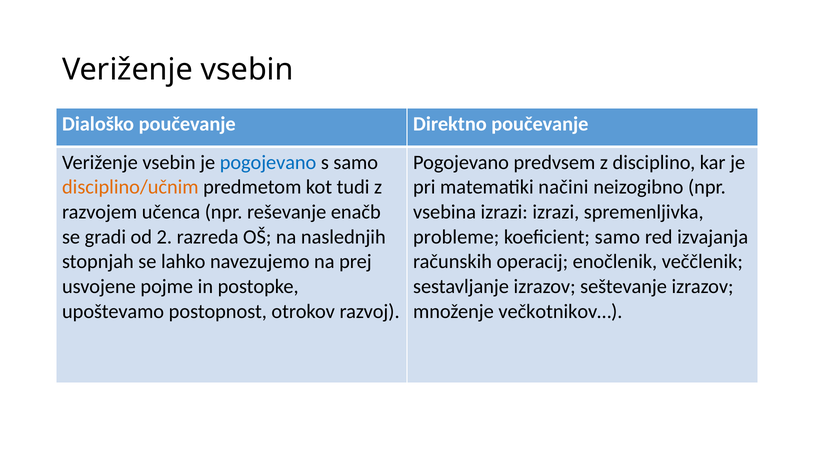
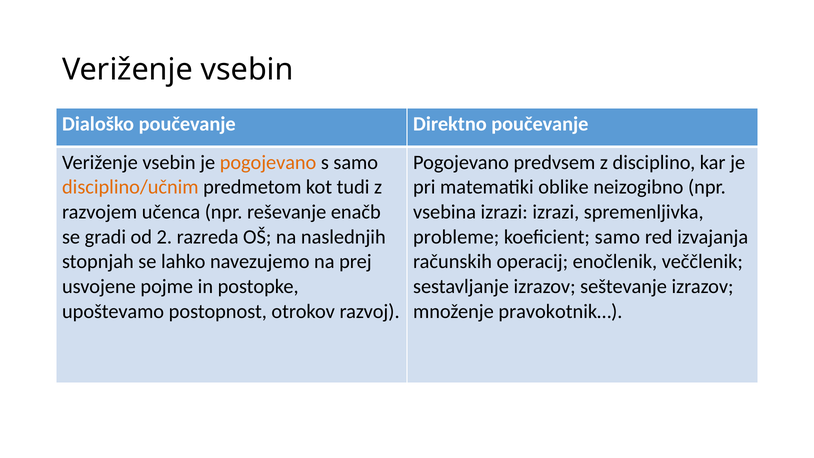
pogojevano colour: blue -> orange (268, 162)
načini: načini -> oblike (563, 187)
večkotnikov…: večkotnikov… -> pravokotnik… (560, 311)
